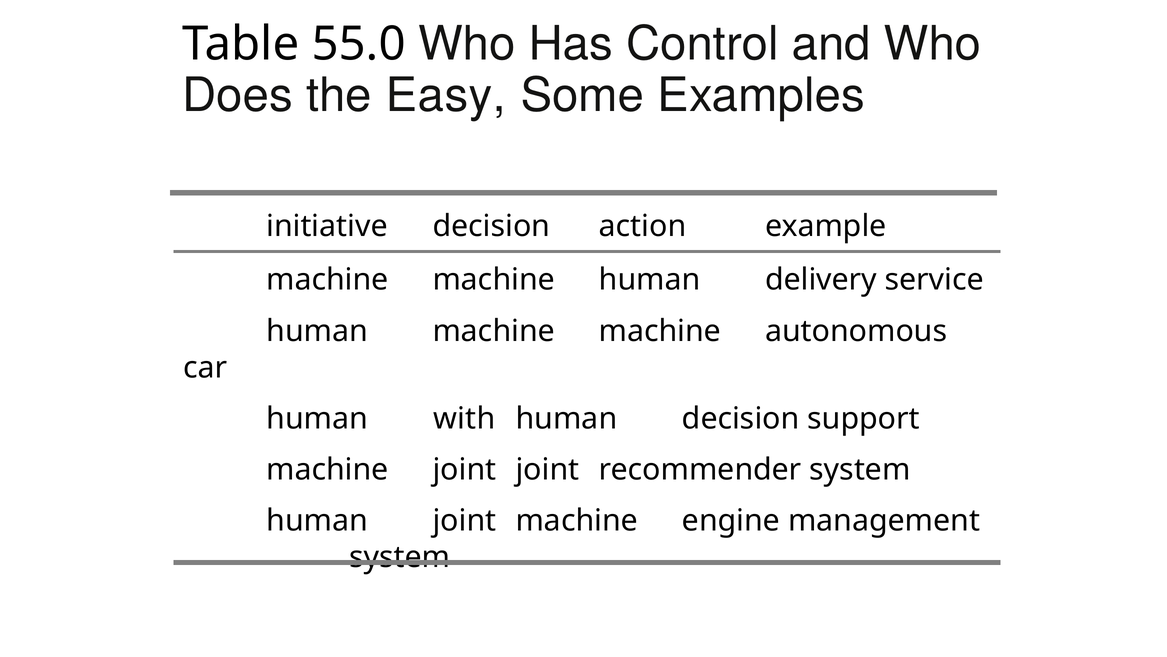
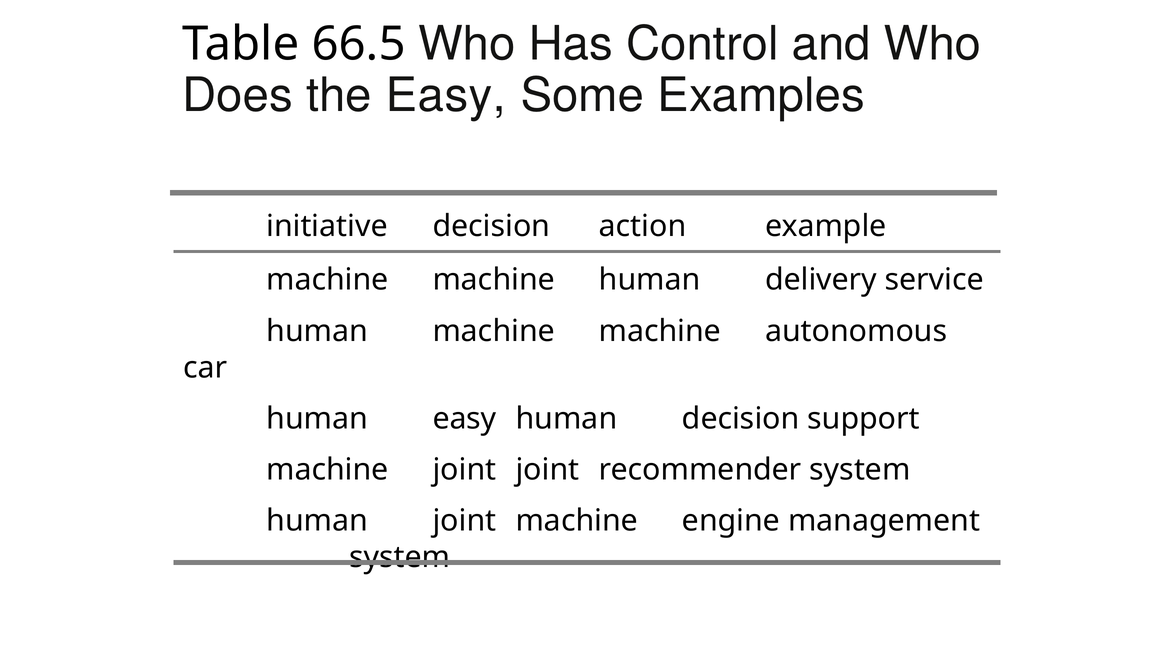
55.0: 55.0 -> 66.5 (359, 44)
human with: with -> easy (464, 418)
